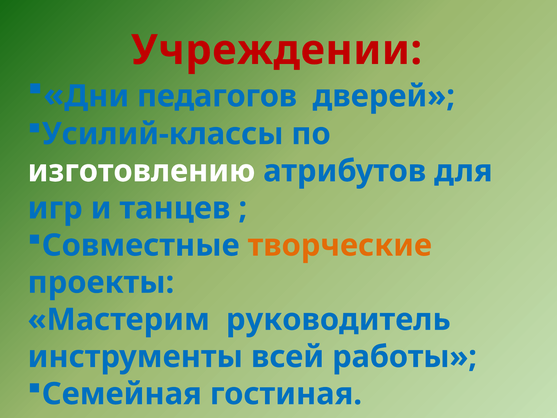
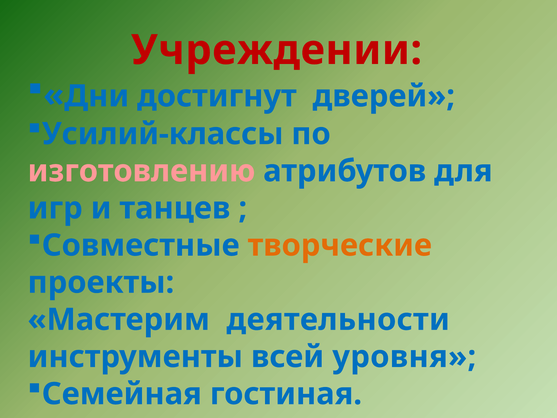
педагогов: педагогов -> достигнут (217, 96)
изготовлению colour: white -> pink (141, 171)
руководитель: руководитель -> деятельности (338, 319)
работы: работы -> уровня (404, 357)
